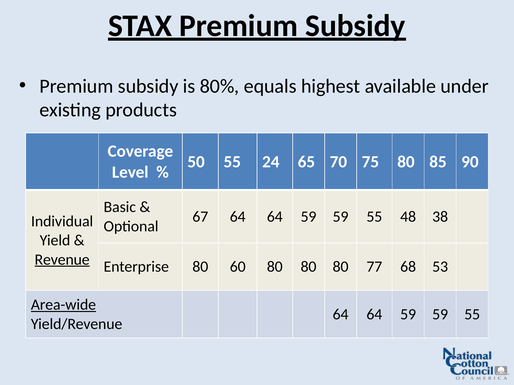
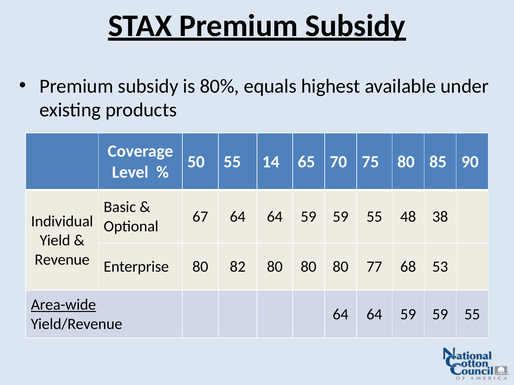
24: 24 -> 14 (271, 162)
Revenue underline: present -> none (62, 260)
60: 60 -> 82 (238, 267)
